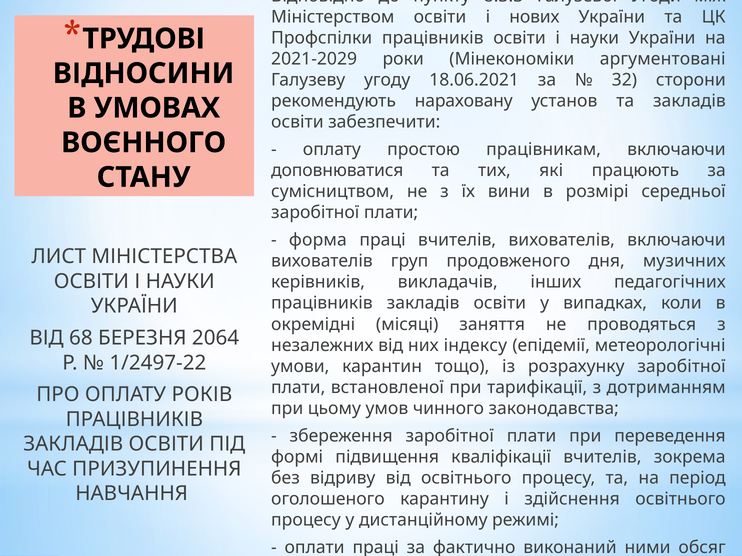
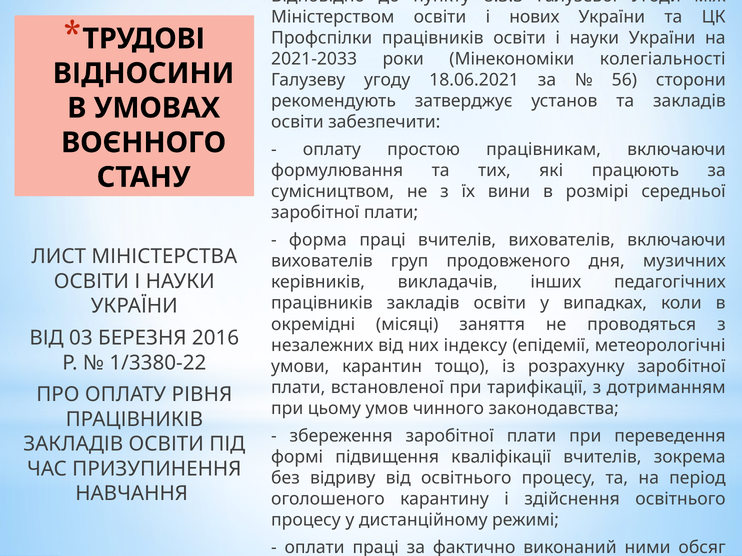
2021-2029: 2021-2029 -> 2021-2033 (314, 59)
аргументовані: аргументовані -> колегіальності (663, 59)
32: 32 -> 56 (624, 80)
нараховану: нараховану -> затверджує (464, 101)
доповнюватися: доповнюватися -> формулювання (337, 171)
68: 68 -> 03 (81, 338)
2064: 2064 -> 2016 (216, 338)
1/2497-22: 1/2497-22 -> 1/3380-22 (158, 363)
РОКІВ: РОКІВ -> РІВНЯ (202, 395)
